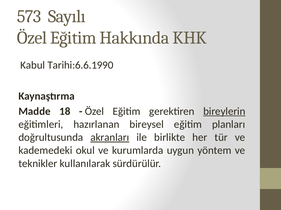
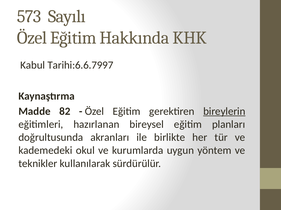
Tarihi:6.6.1990: Tarihi:6.6.1990 -> Tarihi:6.6.7997 (80, 65)
18: 18 -> 82 (65, 112)
akranları underline: present -> none (110, 138)
